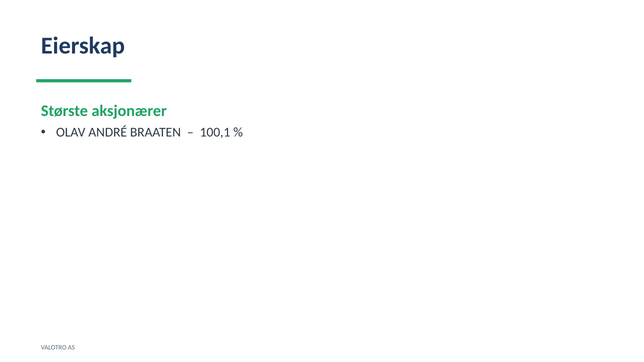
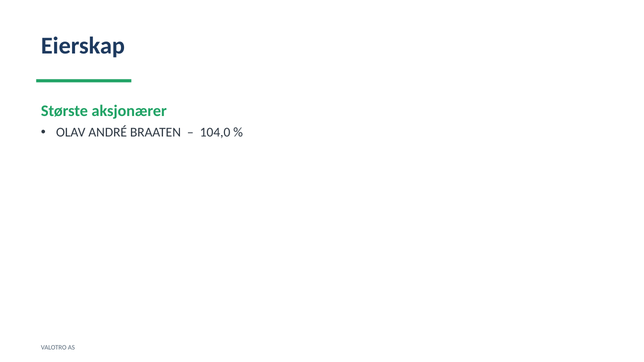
100,1: 100,1 -> 104,0 (215, 132)
